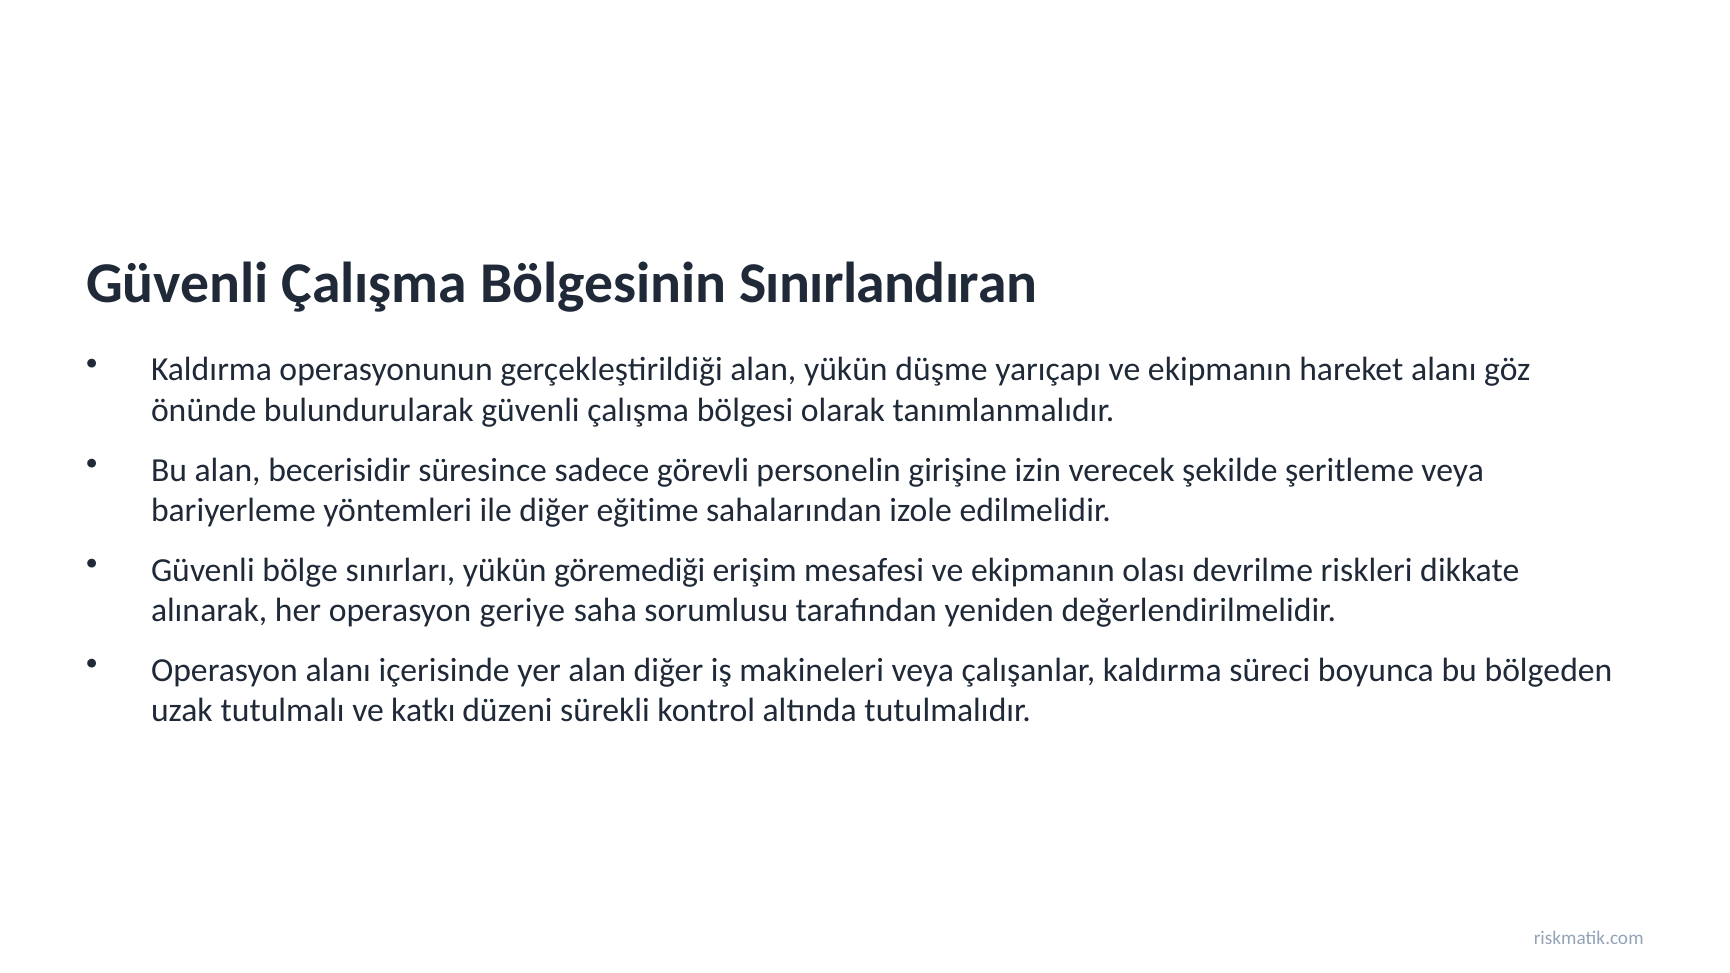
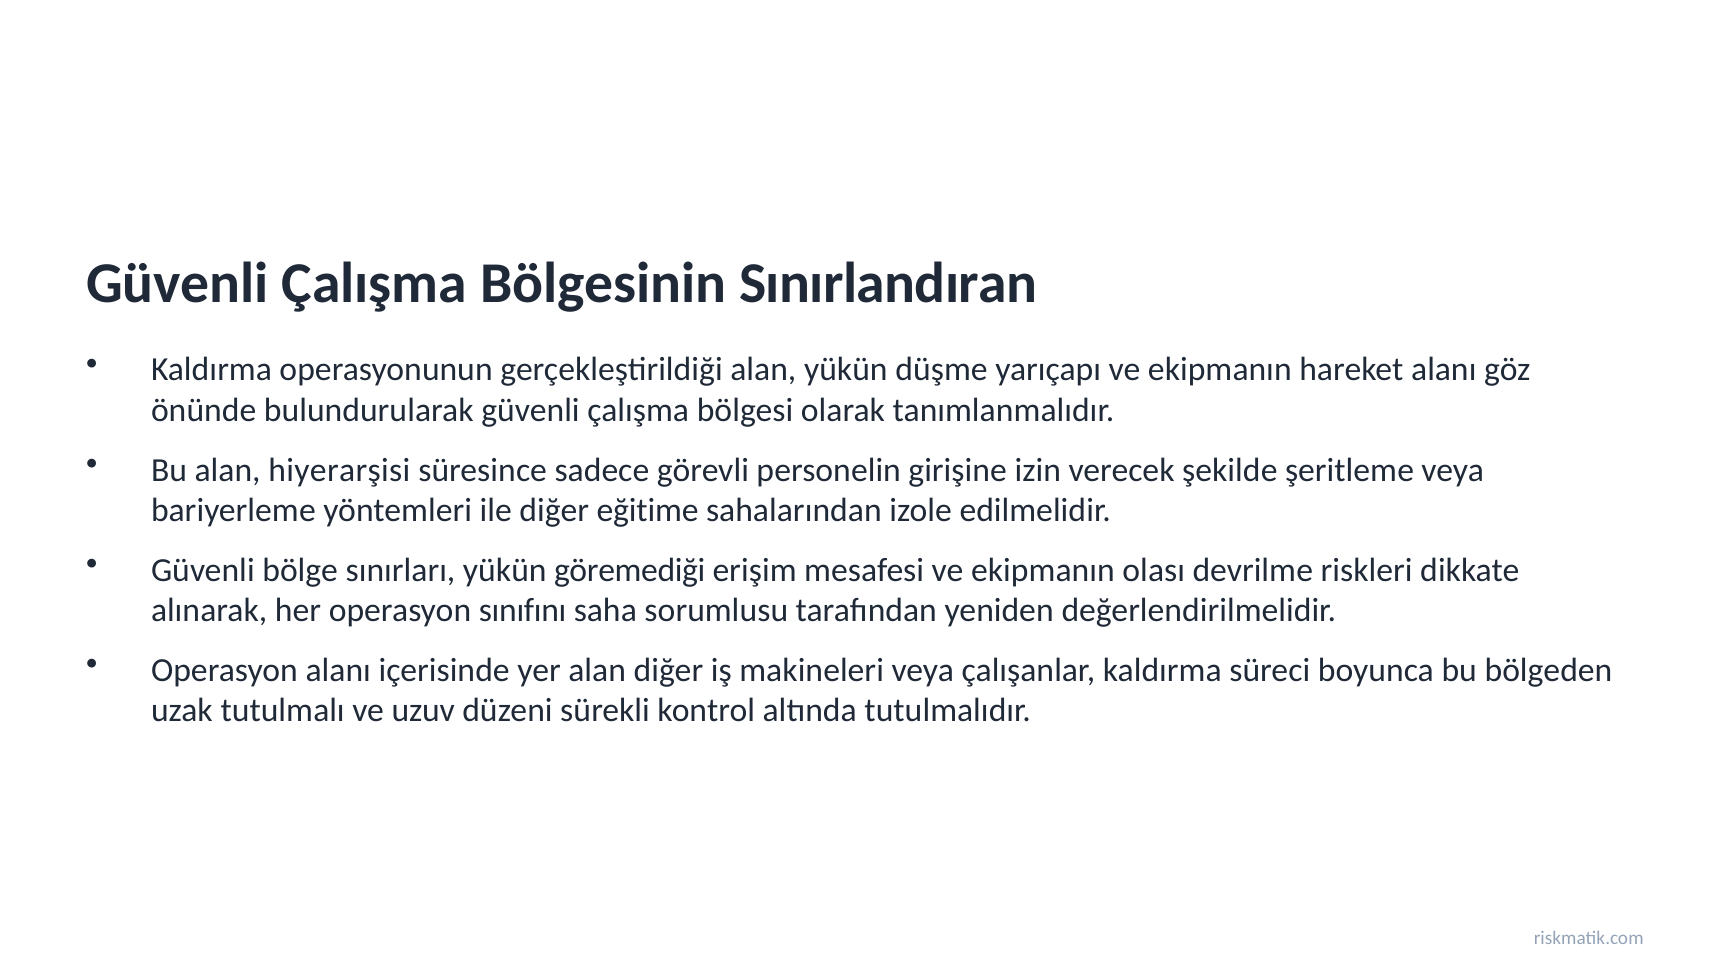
becerisidir: becerisidir -> hiyerarşisi (339, 470)
geriye: geriye -> sınıfını (523, 611)
katkı: katkı -> uzuv (423, 711)
